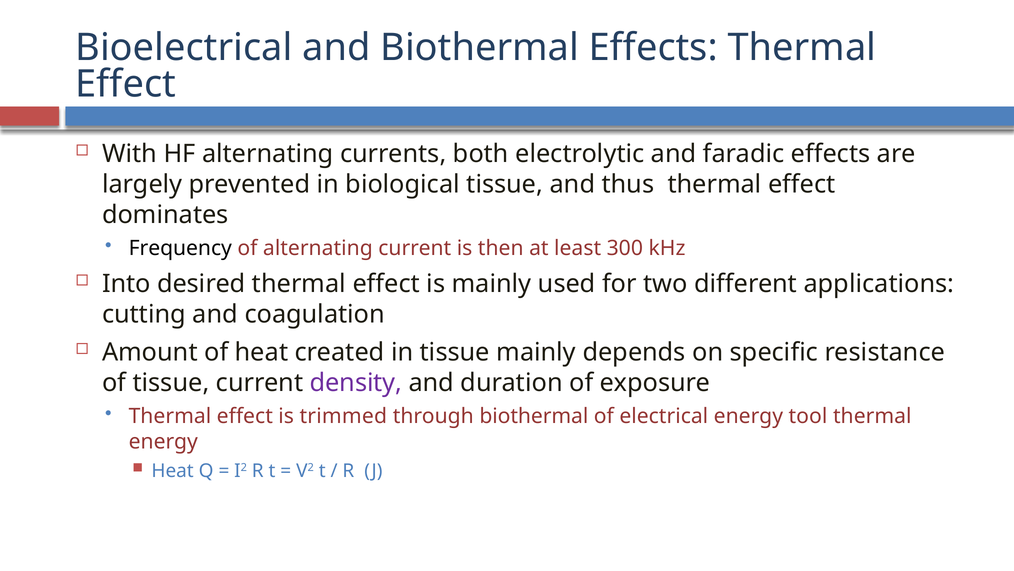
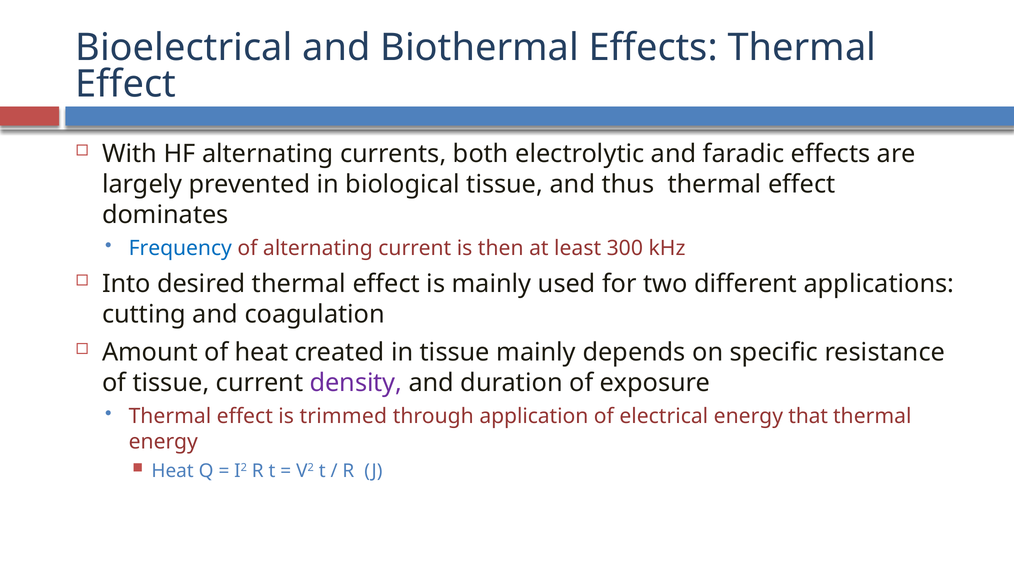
Frequency colour: black -> blue (180, 248)
through biothermal: biothermal -> application (534, 416)
tool: tool -> that (808, 416)
